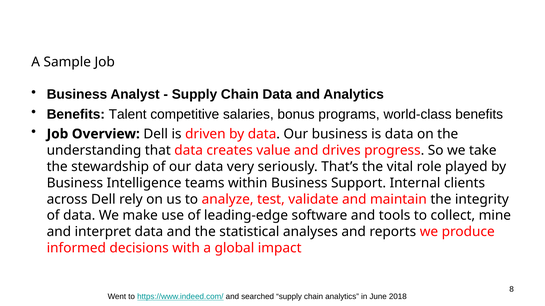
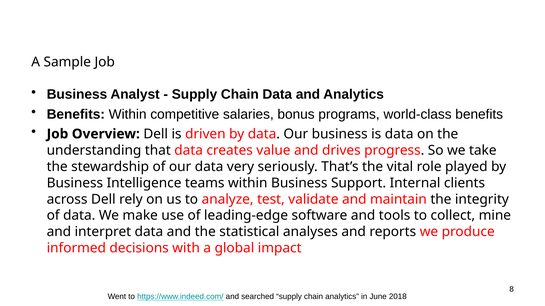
Benefits Talent: Talent -> Within (128, 114)
